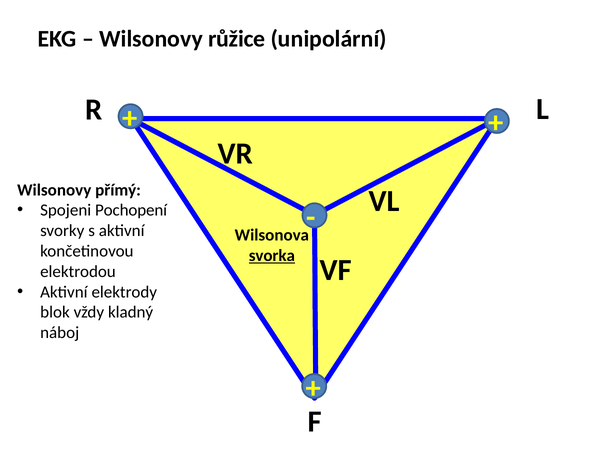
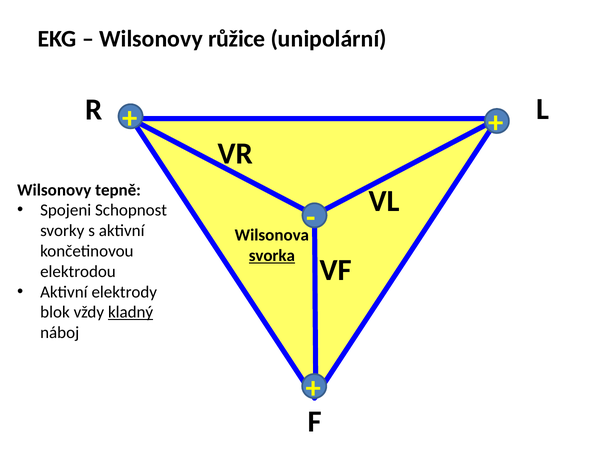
přímý: přímý -> tepně (118, 190)
Pochopení: Pochopení -> Schopnost (131, 210)
kladný underline: none -> present (131, 312)
